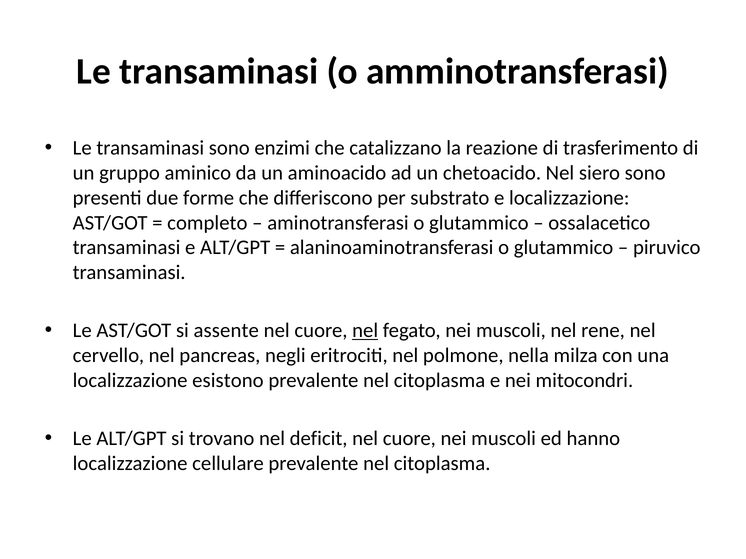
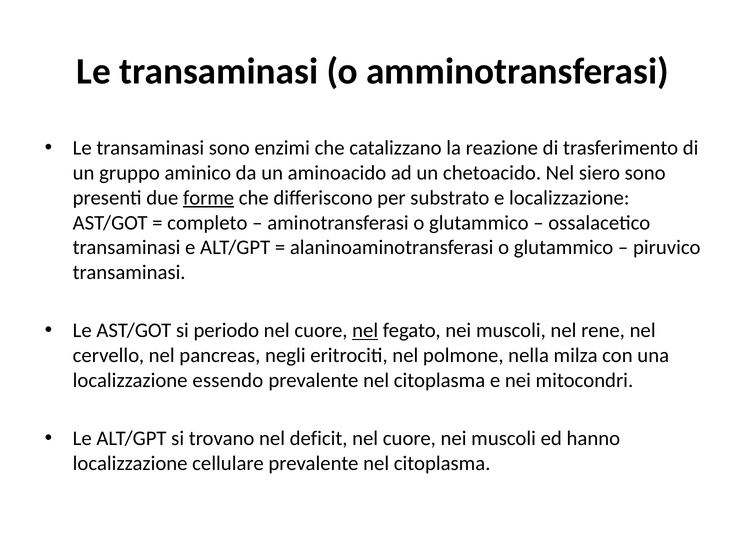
forme underline: none -> present (209, 198)
assente: assente -> periodo (226, 331)
esistono: esistono -> essendo (228, 381)
